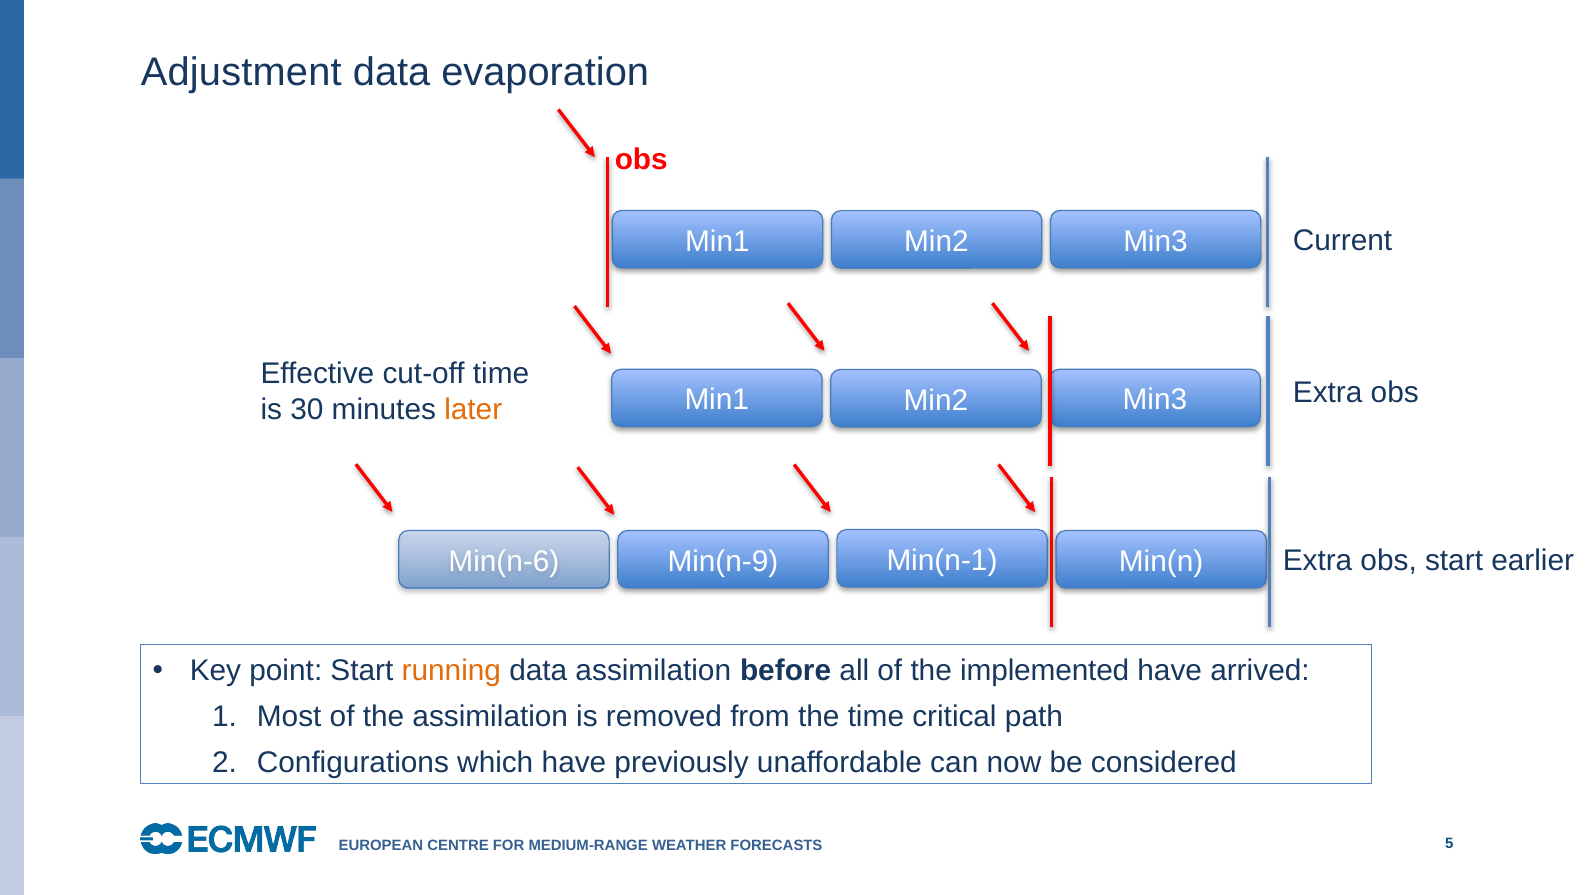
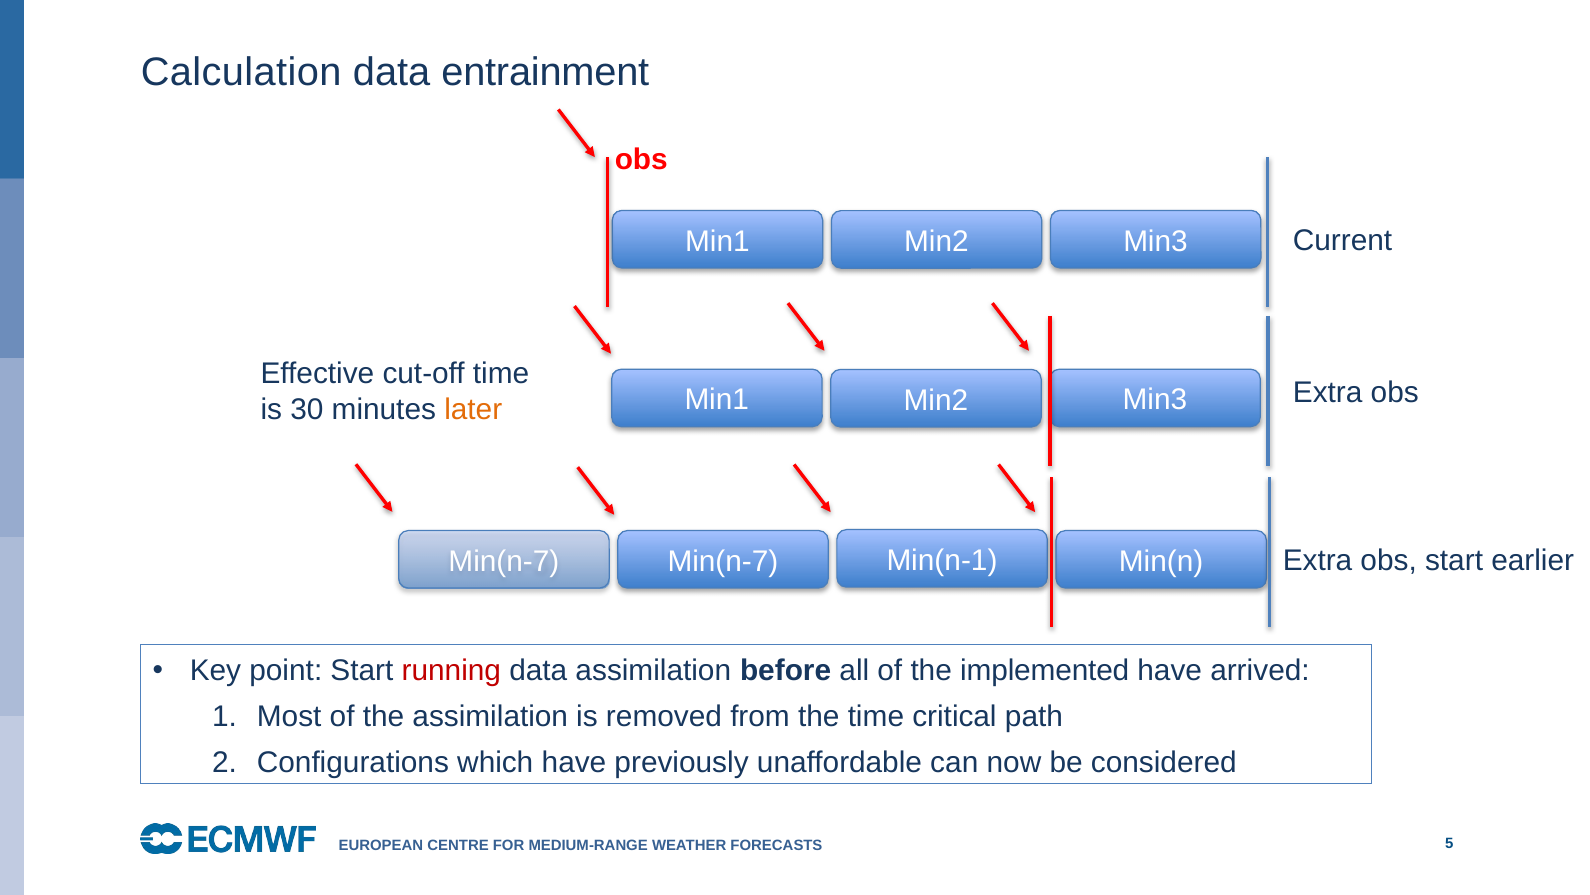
Adjustment: Adjustment -> Calculation (241, 72)
evaporation: evaporation -> entrainment (545, 72)
Min(n-6: Min(n-6 -> Min(n-7 (504, 561)
Min(n-9: Min(n-9 -> Min(n-7 (723, 561)
running colour: orange -> red (451, 671)
